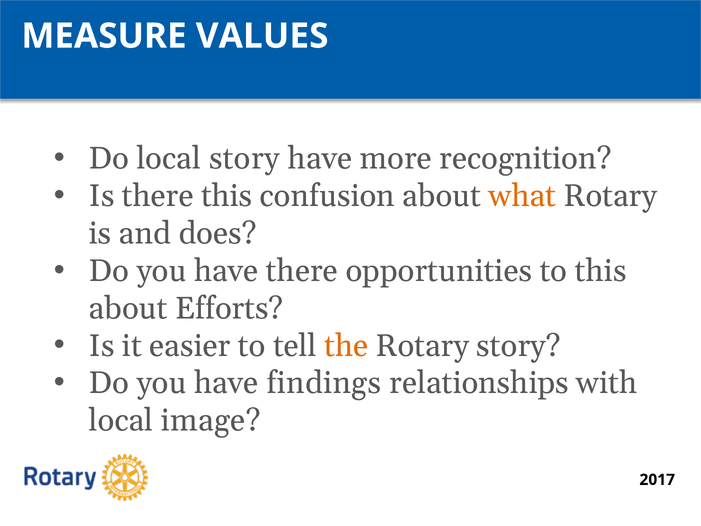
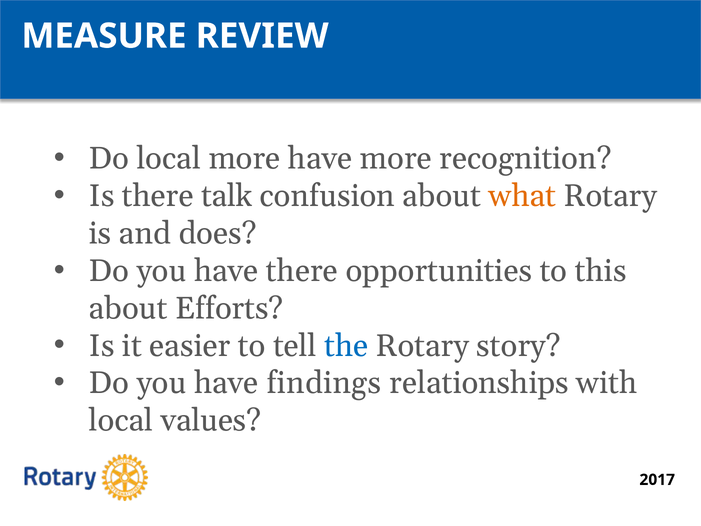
VALUES: VALUES -> REVIEW (262, 36)
local story: story -> more (244, 159)
there this: this -> talk (227, 196)
the colour: orange -> blue (346, 346)
image: image -> values (211, 420)
